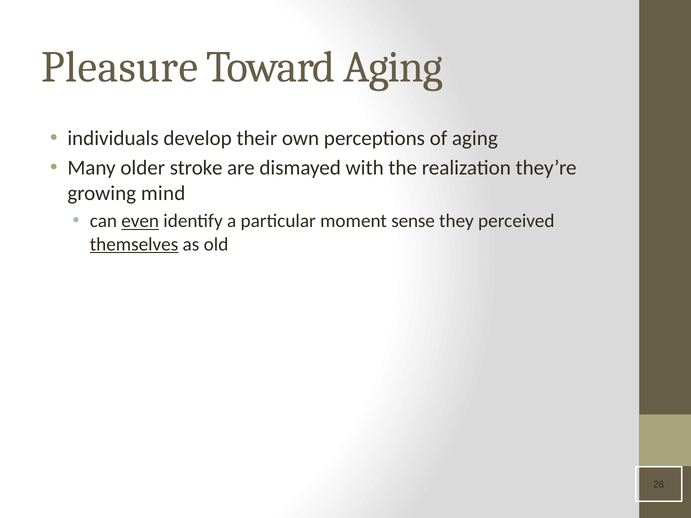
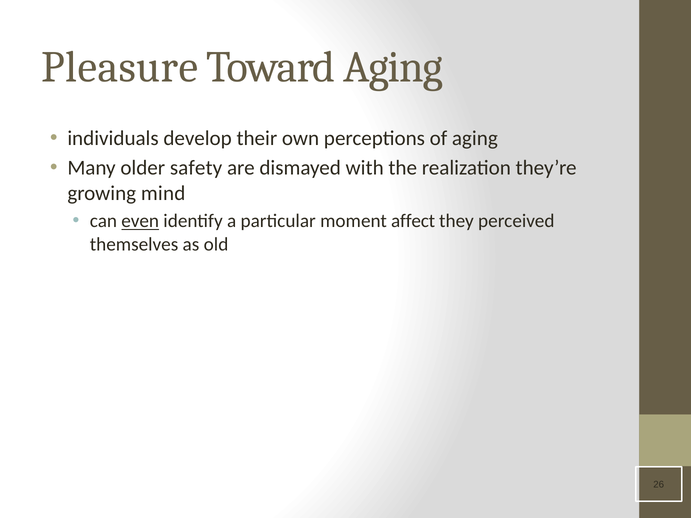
stroke: stroke -> safety (196, 168)
sense: sense -> affect (413, 221)
themselves underline: present -> none (134, 244)
